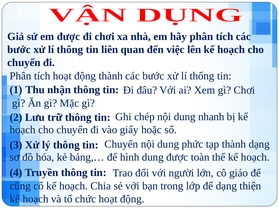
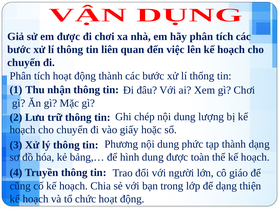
nhanh: nhanh -> lượng (211, 117)
Chuyến: Chuyến -> Phương (121, 144)
